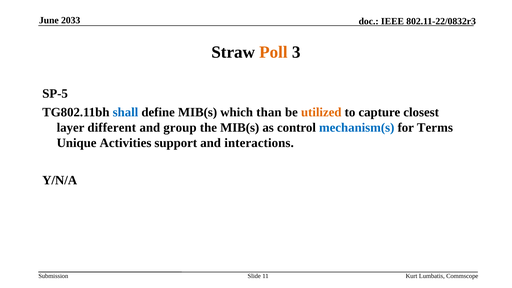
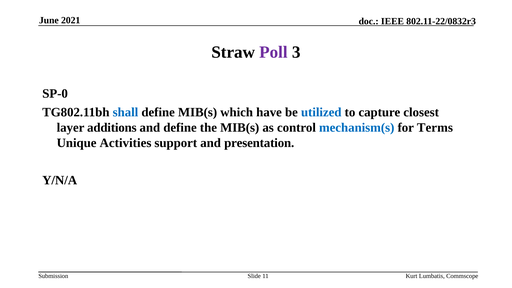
2033: 2033 -> 2021 (71, 20)
Poll colour: orange -> purple (273, 52)
SP-5: SP-5 -> SP-0 (55, 94)
than: than -> have (269, 112)
utilized colour: orange -> blue (321, 112)
different: different -> additions (112, 128)
and group: group -> define (180, 128)
interactions: interactions -> presentation (259, 143)
